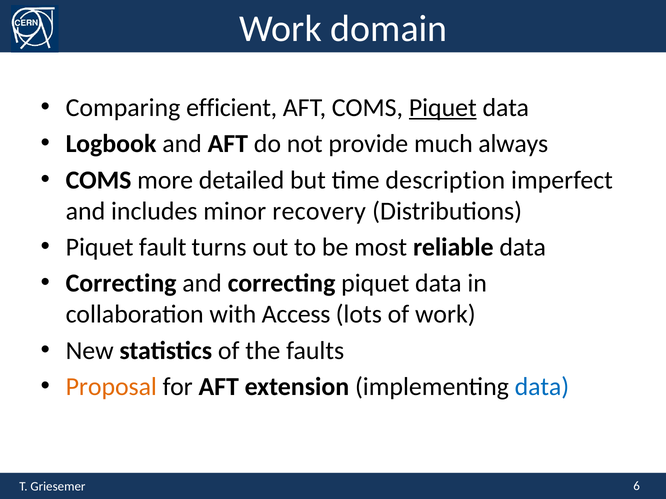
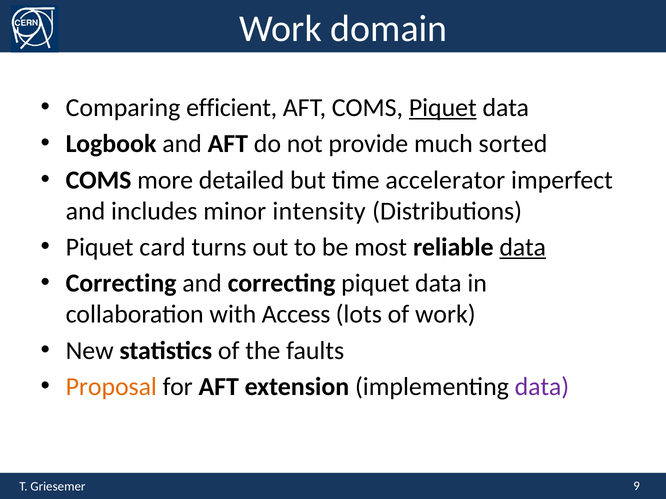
always: always -> sorted (513, 144)
description: description -> accelerator (445, 180)
recovery: recovery -> intensity (319, 211)
fault: fault -> card (163, 247)
data underline: none -> present (523, 247)
data colour: blue -> purple (542, 387)
6: 6 -> 9 (637, 486)
